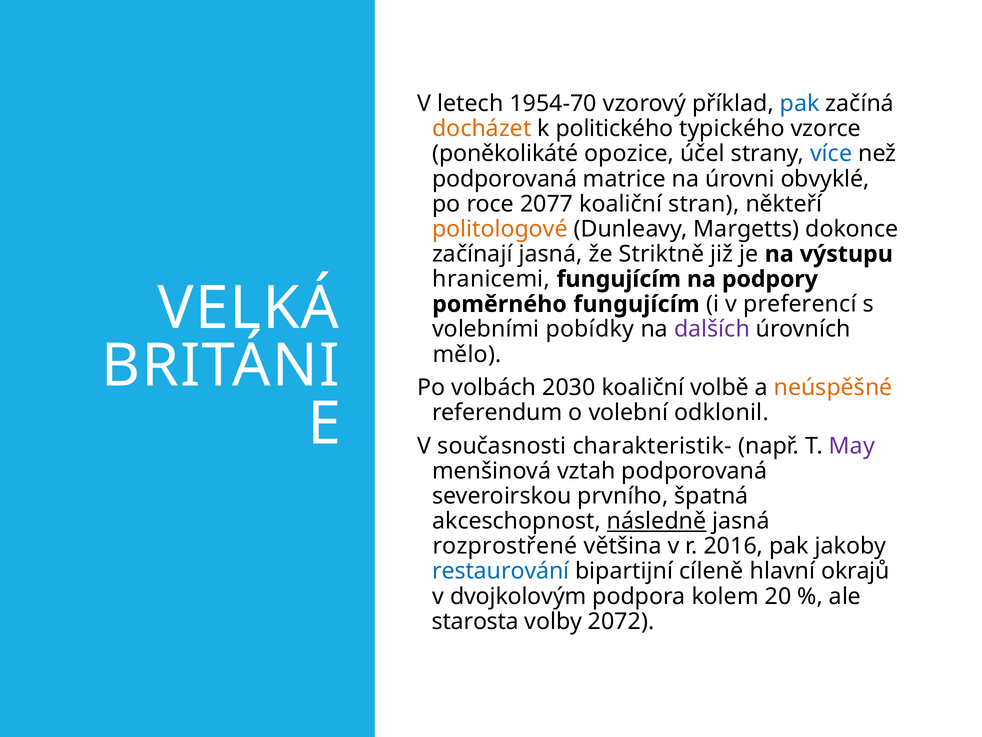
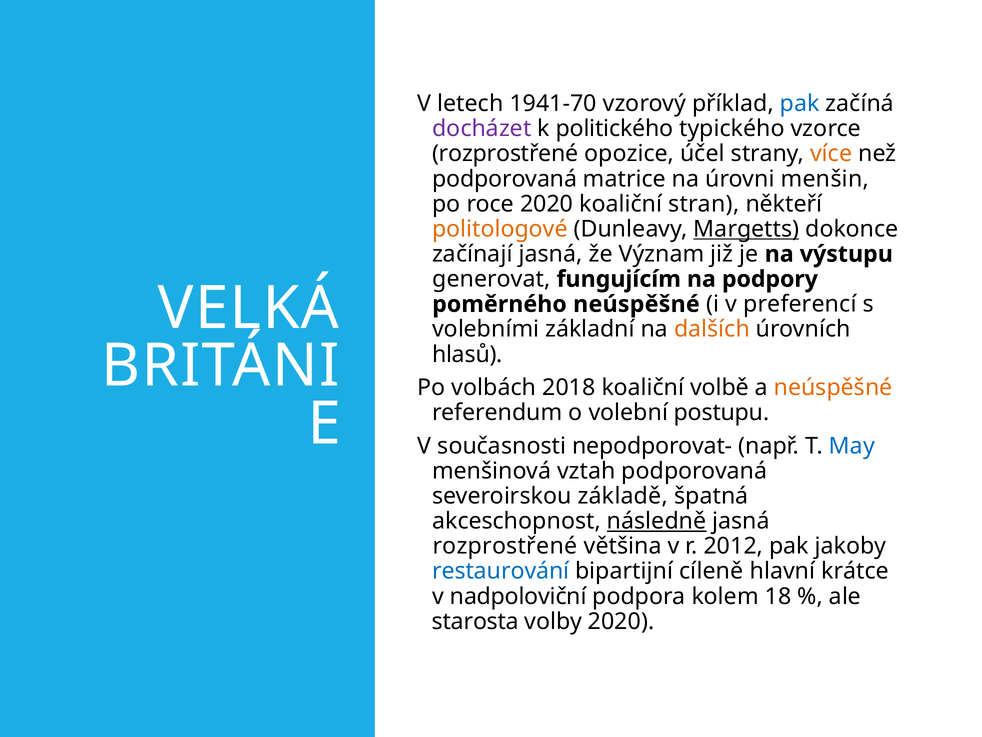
1954-70: 1954-70 -> 1941-70 (553, 104)
docházet colour: orange -> purple (482, 129)
poněkolikáté: poněkolikáté -> rozprostřené (505, 154)
více colour: blue -> orange (831, 154)
obvyklé: obvyklé -> menšin (825, 179)
roce 2077: 2077 -> 2020 (547, 204)
Margetts underline: none -> present (746, 229)
Striktně: Striktně -> Význam (662, 254)
hranicemi: hranicemi -> generovat (491, 279)
poměrného fungujícím: fungujícím -> neúspěšné (636, 304)
pobídky: pobídky -> základní (590, 329)
dalších colour: purple -> orange (712, 329)
mělo: mělo -> hlasů (467, 354)
2030: 2030 -> 2018 (569, 387)
odklonil: odklonil -> postupu (722, 412)
charakteristik-: charakteristik- -> nepodporovat- (652, 446)
May colour: purple -> blue (852, 446)
prvního: prvního -> základě (623, 496)
2016: 2016 -> 2012 (733, 546)
okrajů: okrajů -> krátce (855, 571)
dvojkolovým: dvojkolovým -> nadpoloviční (518, 596)
20: 20 -> 18 (778, 596)
volby 2072: 2072 -> 2020 (621, 621)
